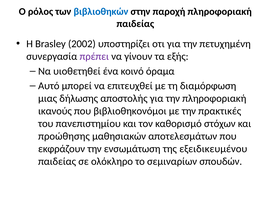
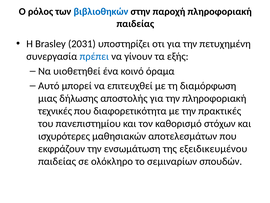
2002: 2002 -> 2031 (82, 44)
πρέπει colour: purple -> blue (94, 56)
ικανούς: ικανούς -> τεχνικές (55, 111)
βιβλιοθηκονόμοι: βιβλιοθηκονόμοι -> διαφορετικότητα (130, 111)
προώθησης: προώθησης -> ισχυρότερες (64, 136)
